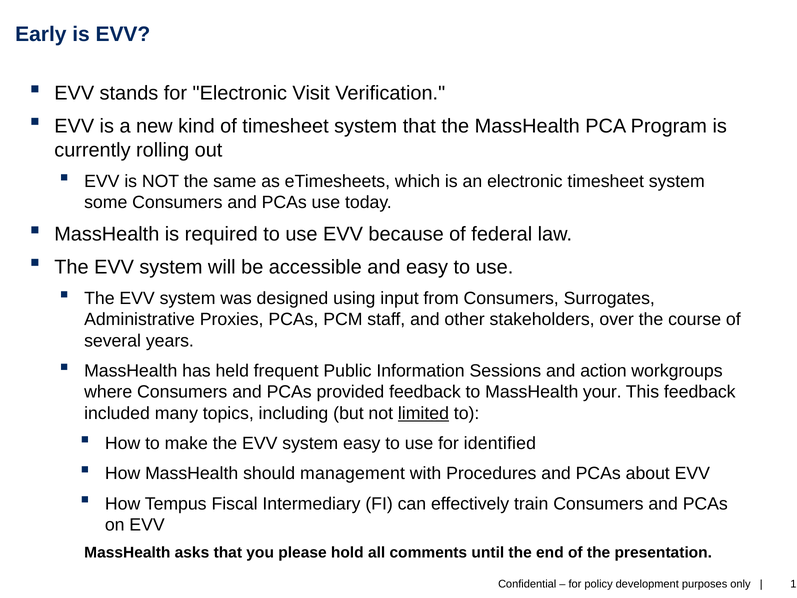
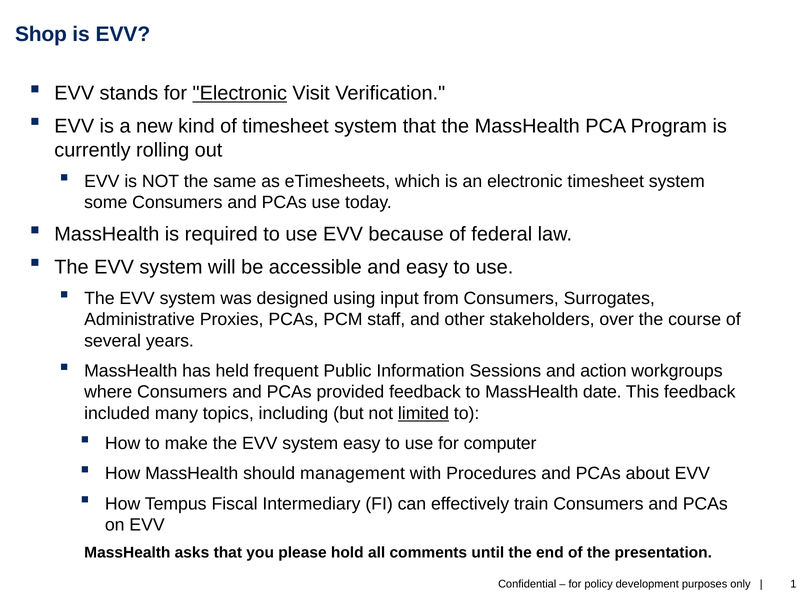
Early: Early -> Shop (41, 35)
Electronic underline: none -> present (240, 93)
your: your -> date (602, 392)
identified: identified -> computer (500, 443)
